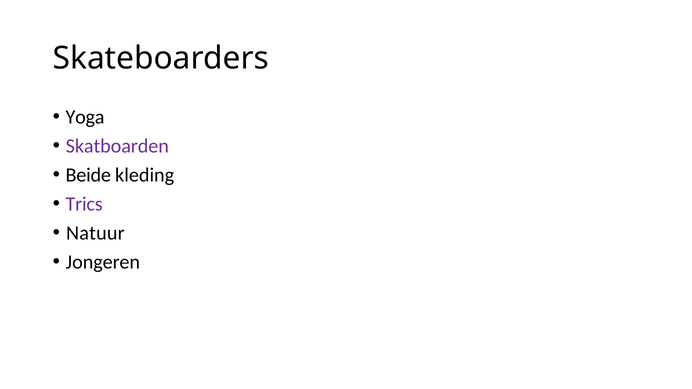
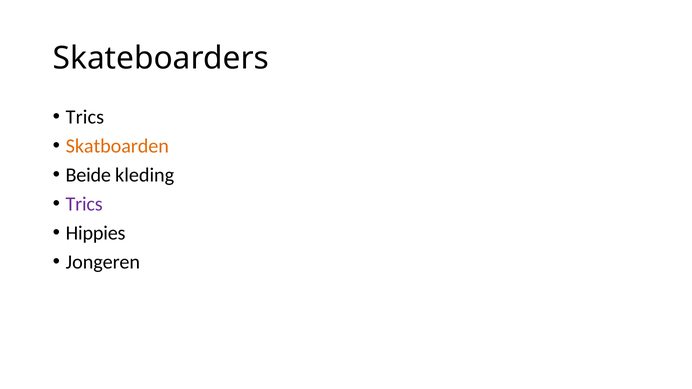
Yoga: Yoga -> Trics (85, 117)
Skatboarden colour: purple -> orange (117, 146)
Natuur: Natuur -> Hippies (96, 233)
